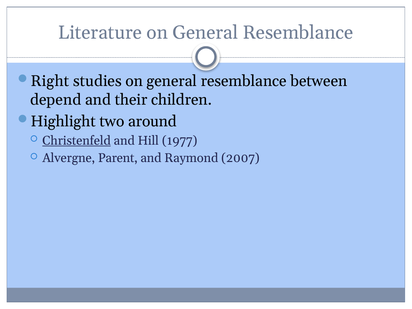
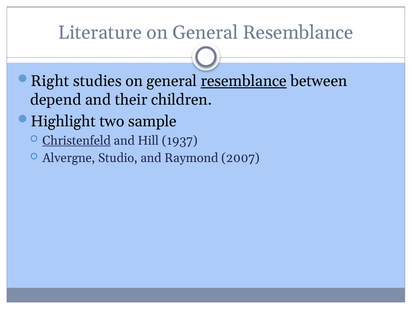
resemblance underline: none -> present (244, 81)
around: around -> sample (152, 121)
1977: 1977 -> 1937 (180, 141)
Parent: Parent -> Studio (118, 158)
